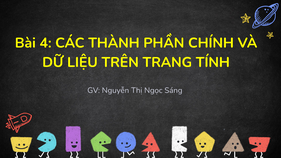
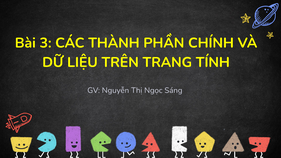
4: 4 -> 3 (46, 43)
